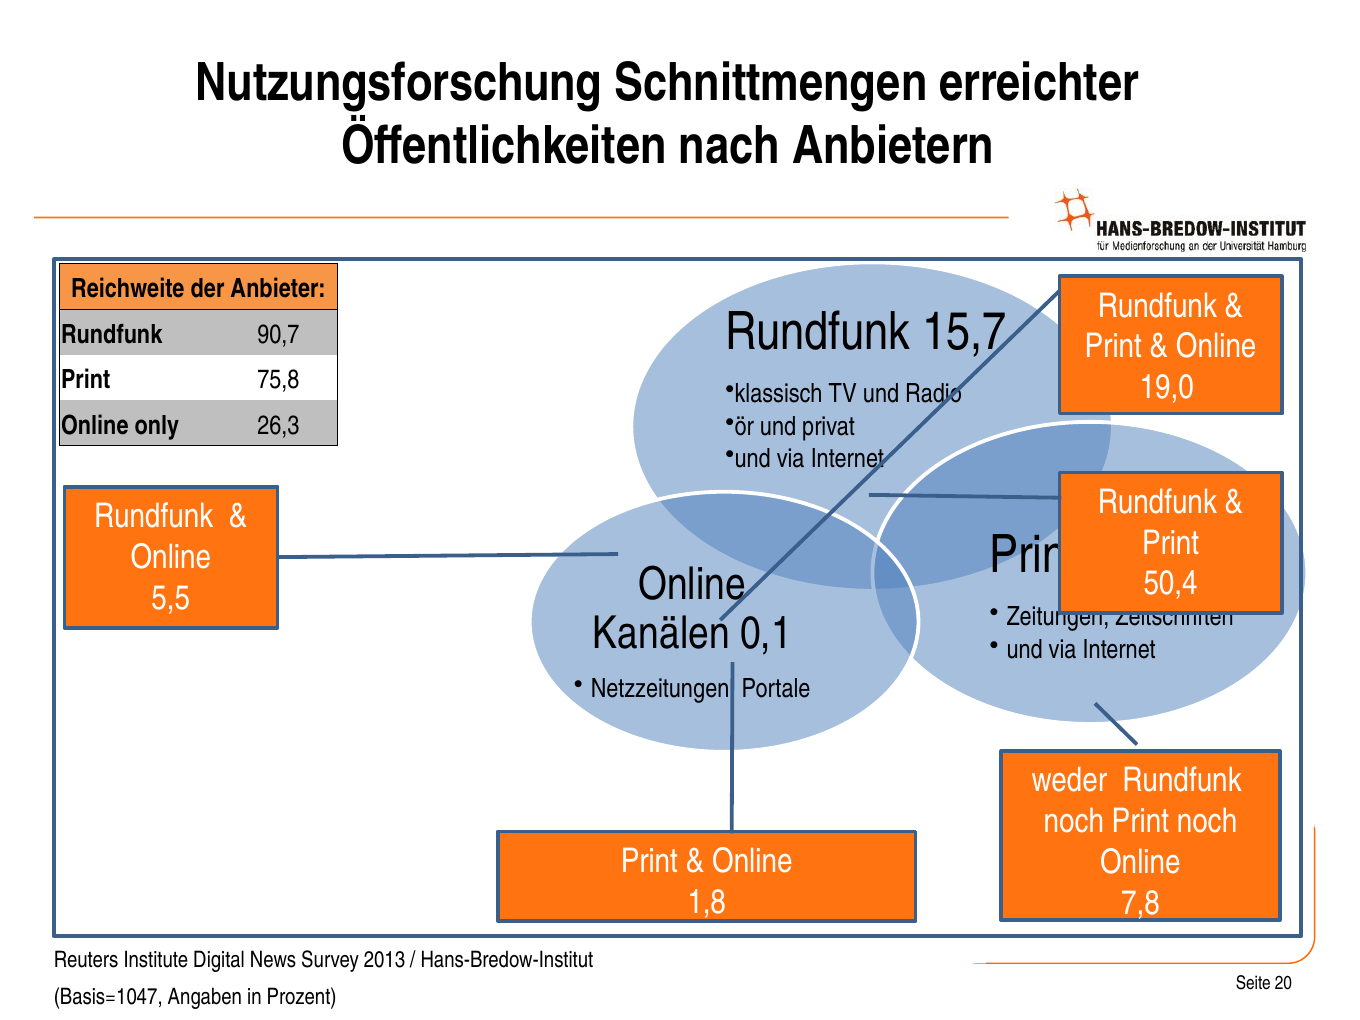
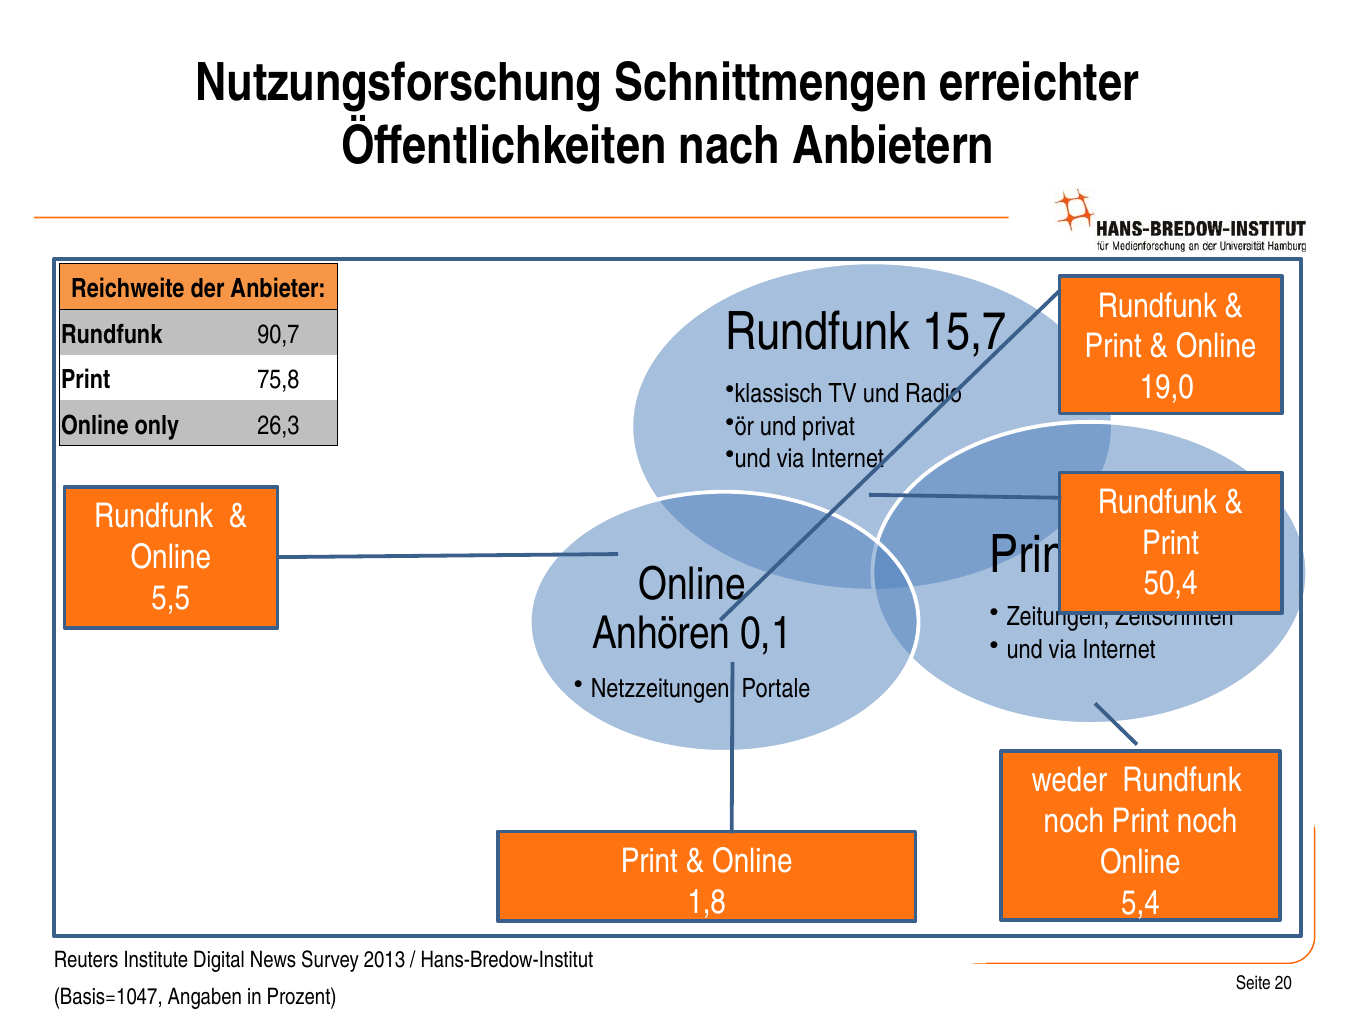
Kanälen: Kanälen -> Anhören (662, 634)
7,8: 7,8 -> 5,4 (1140, 903)
